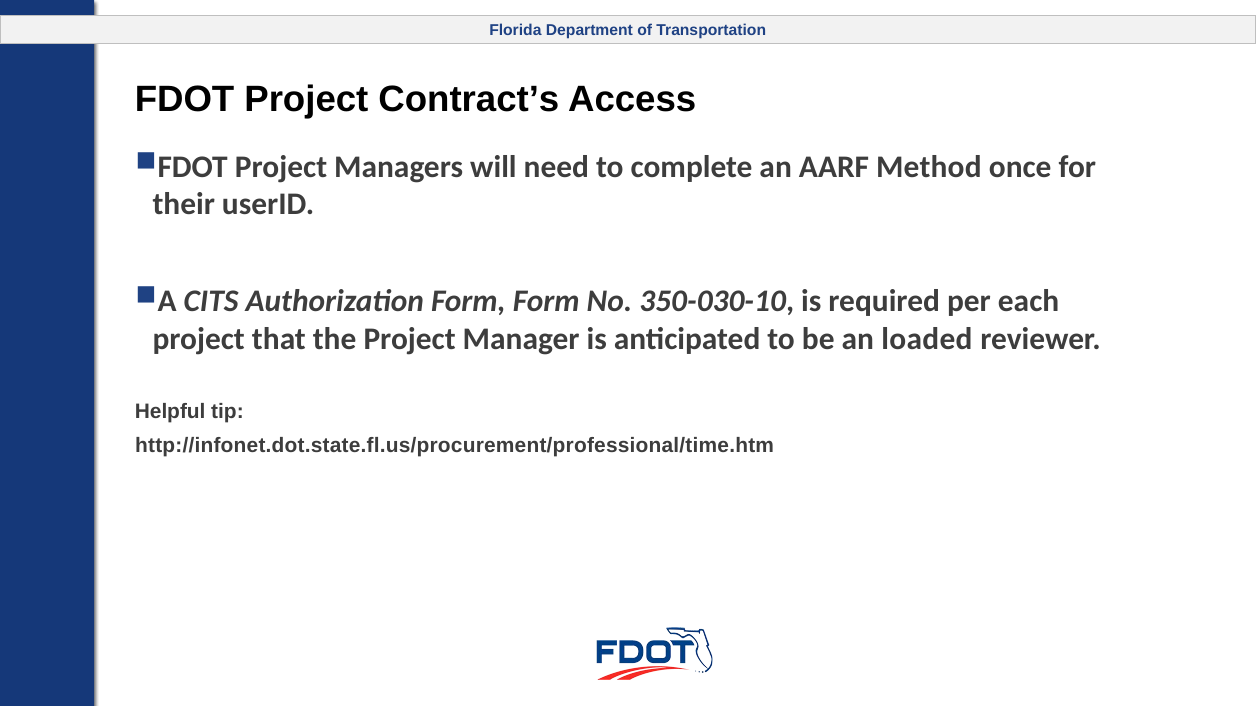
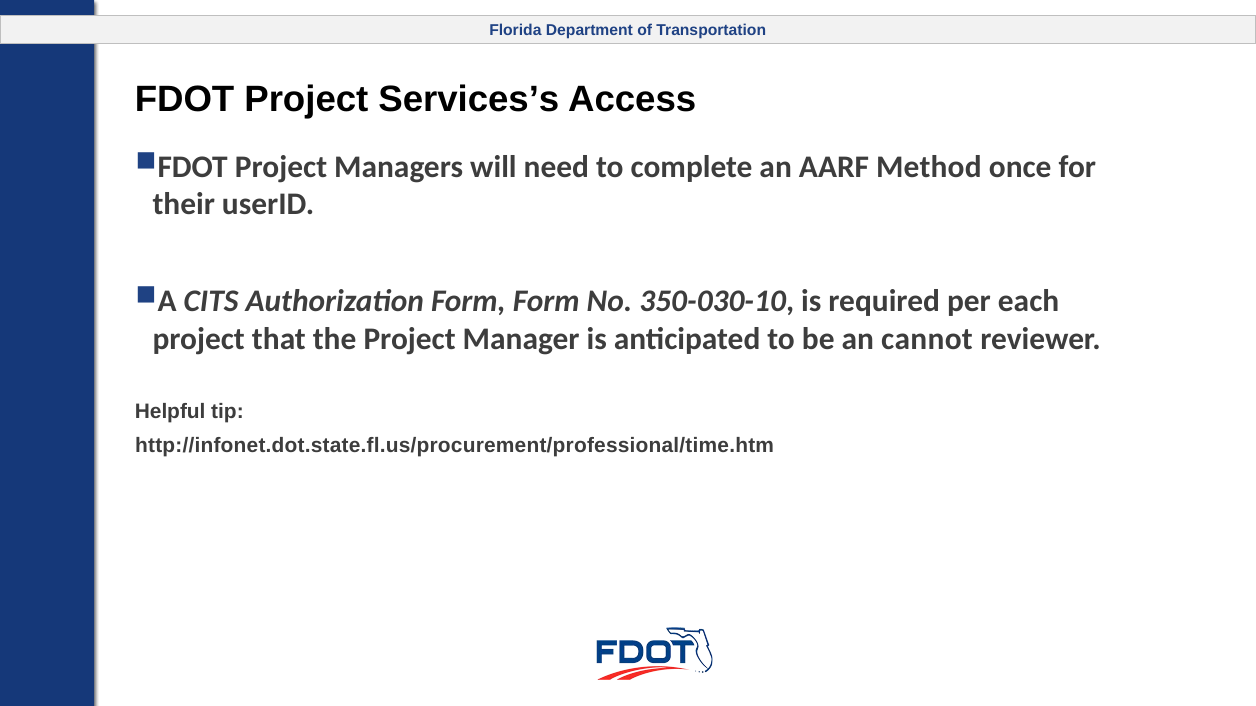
Contract’s: Contract’s -> Services’s (469, 100)
loaded: loaded -> cannot (927, 339)
